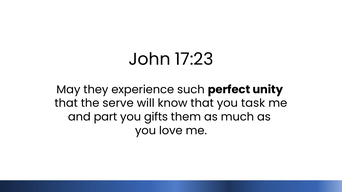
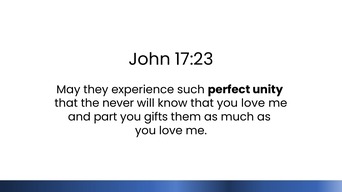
serve: serve -> never (118, 103)
that you task: task -> love (253, 103)
